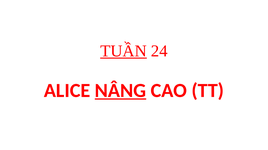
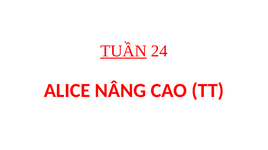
NÂNG underline: present -> none (120, 91)
